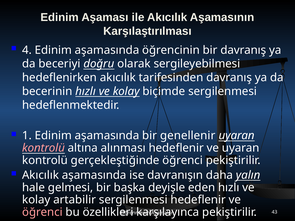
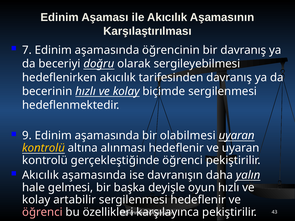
4: 4 -> 7 (27, 50)
1: 1 -> 9 (27, 136)
genellenir: genellenir -> olabilmesi (188, 136)
kontrolü colour: pink -> yellow (43, 148)
eden: eden -> oyun (202, 188)
